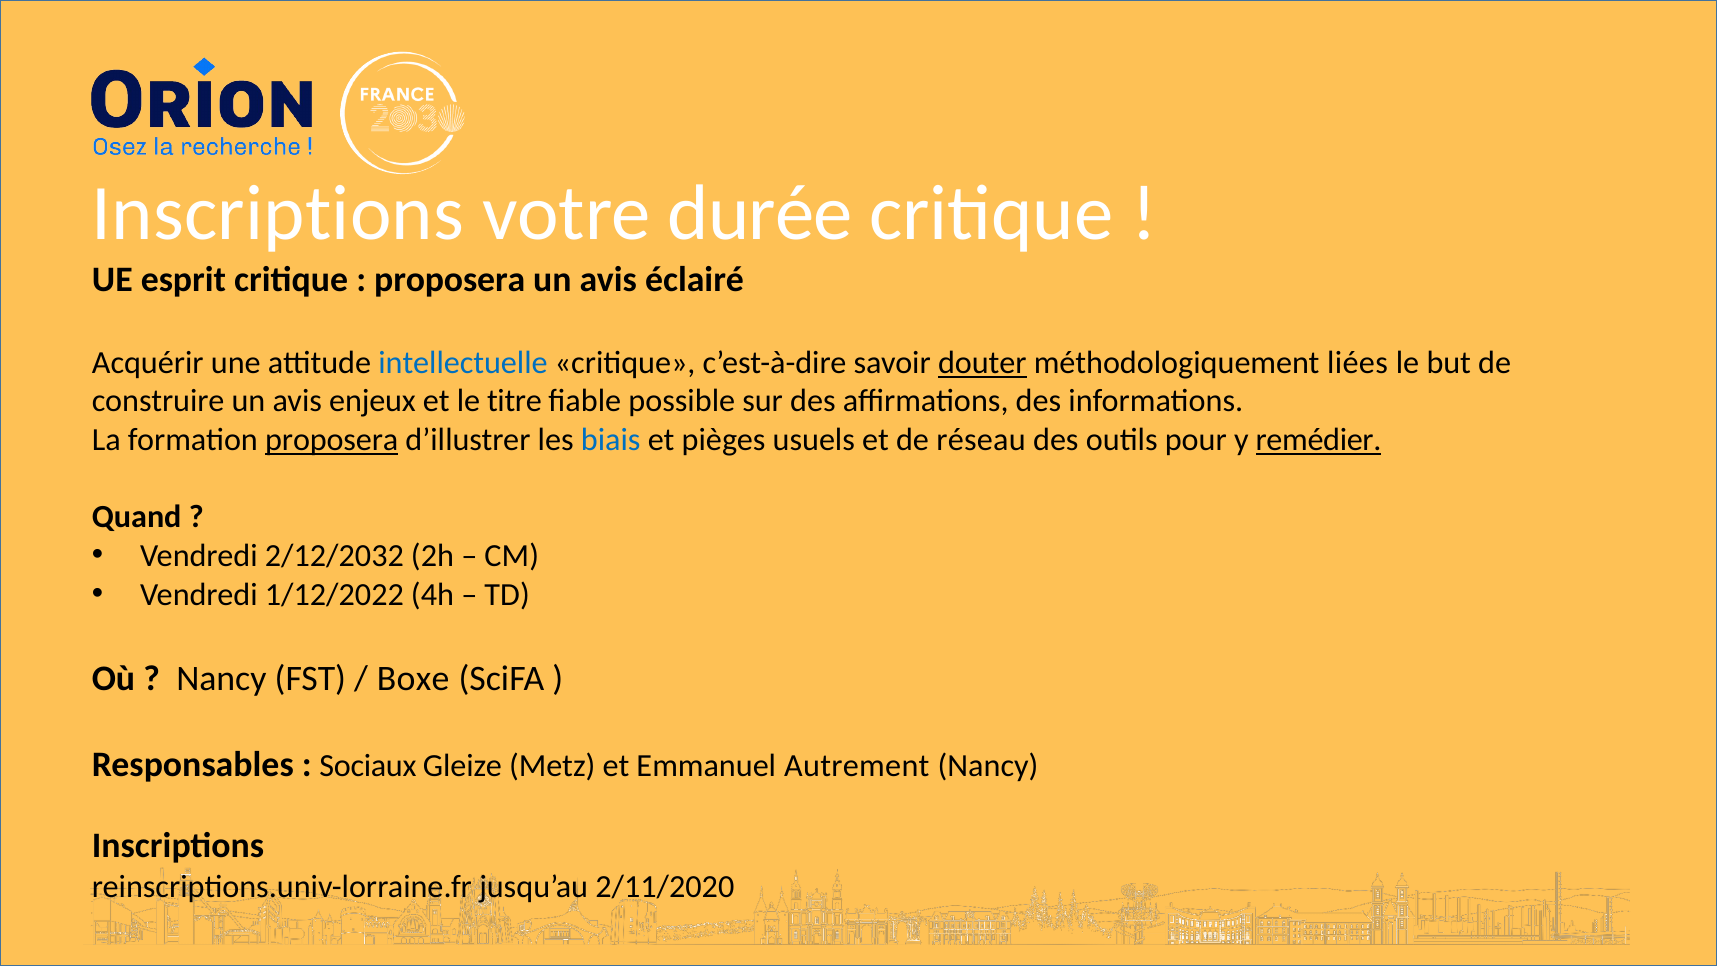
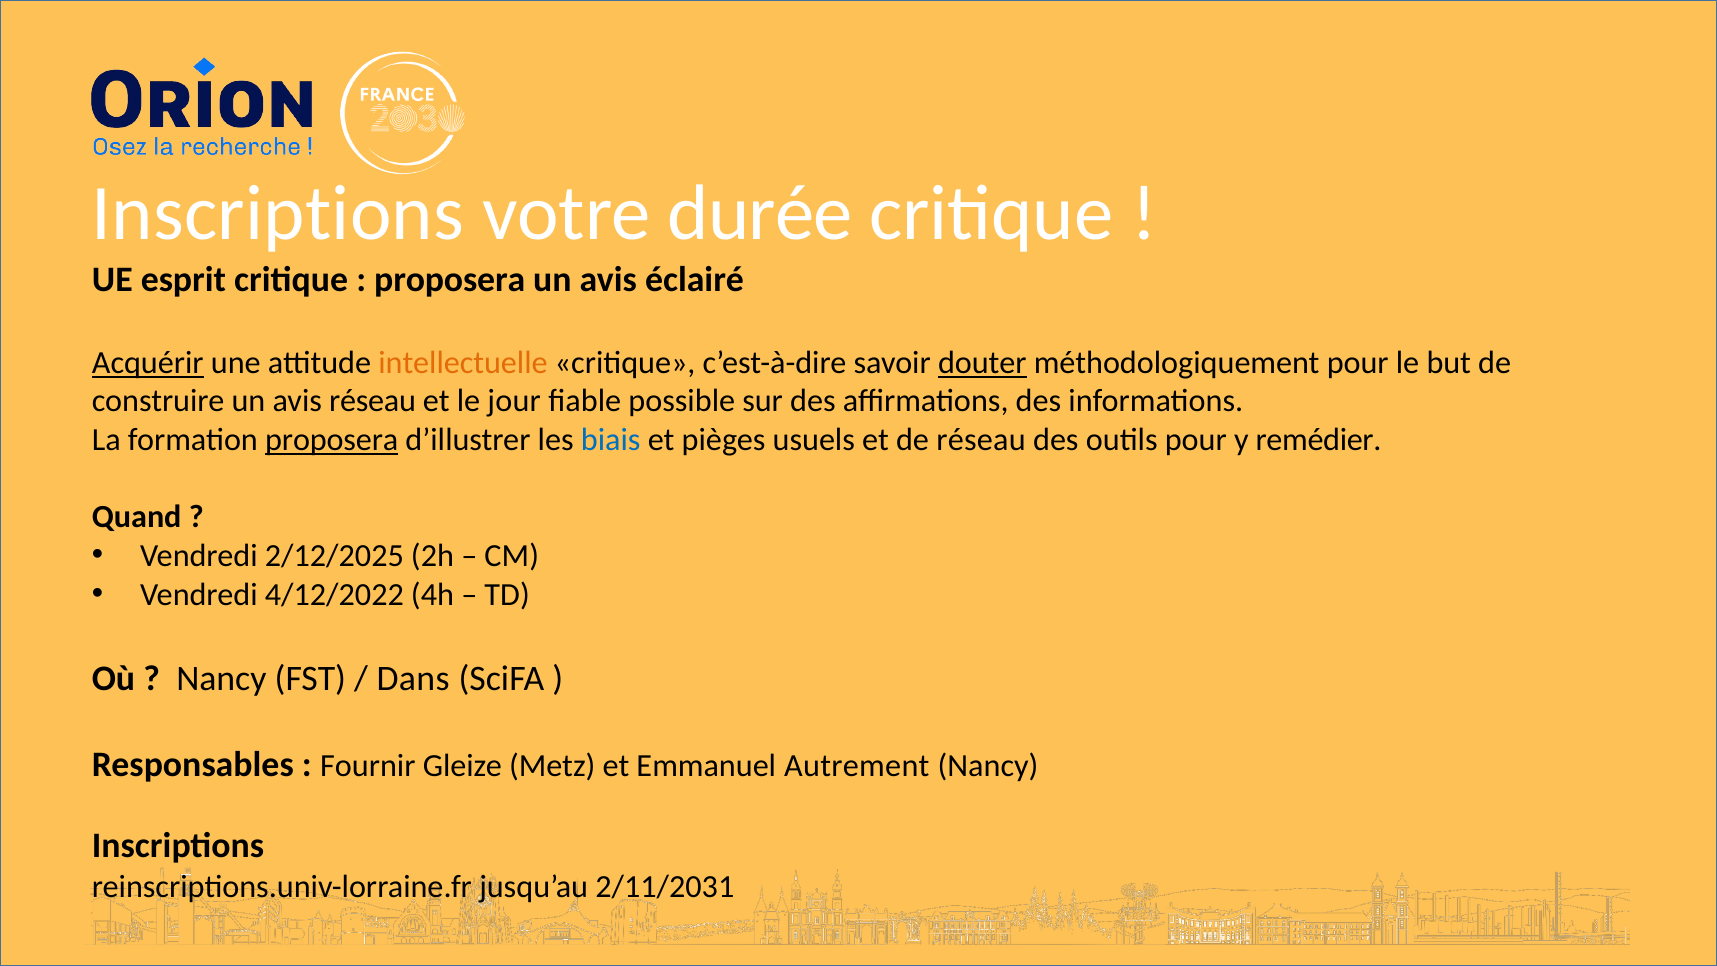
Acquérir underline: none -> present (148, 363)
intellectuelle colour: blue -> orange (463, 363)
méthodologiquement liées: liées -> pour (1358, 363)
avis enjeux: enjeux -> réseau (373, 401)
titre: titre -> jour (514, 401)
remédier underline: present -> none (1319, 440)
2/12/2032: 2/12/2032 -> 2/12/2025 (334, 556)
1/12/2022: 1/12/2022 -> 4/12/2022 (334, 594)
Boxe: Boxe -> Dans (413, 678)
Sociaux: Sociaux -> Fournir (368, 765)
2/11/2020: 2/11/2020 -> 2/11/2031 (665, 886)
